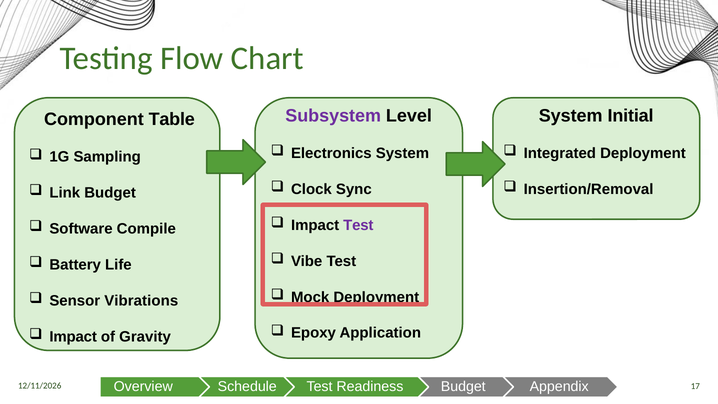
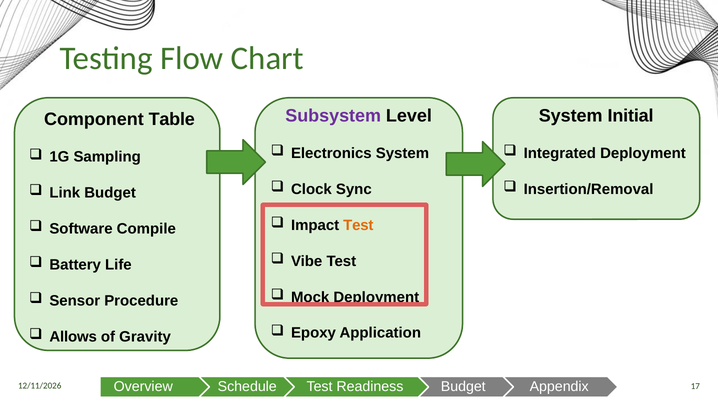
Test colour: purple -> orange (358, 225)
Vibrations: Vibrations -> Procedure (141, 301)
Impact: Impact -> Allows (73, 336)
